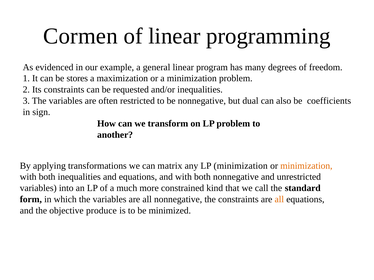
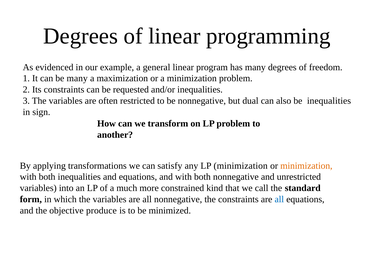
Cormen: Cormen -> Degrees (81, 36)
be stores: stores -> many (77, 79)
be coefficients: coefficients -> inequalities (329, 101)
matrix: matrix -> satisfy (170, 166)
all colour: orange -> blue (279, 200)
